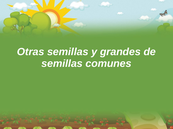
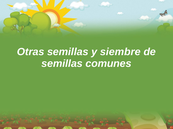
grandes: grandes -> siembre (120, 52)
